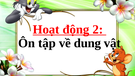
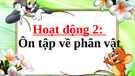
dung: dung -> phân (87, 43)
